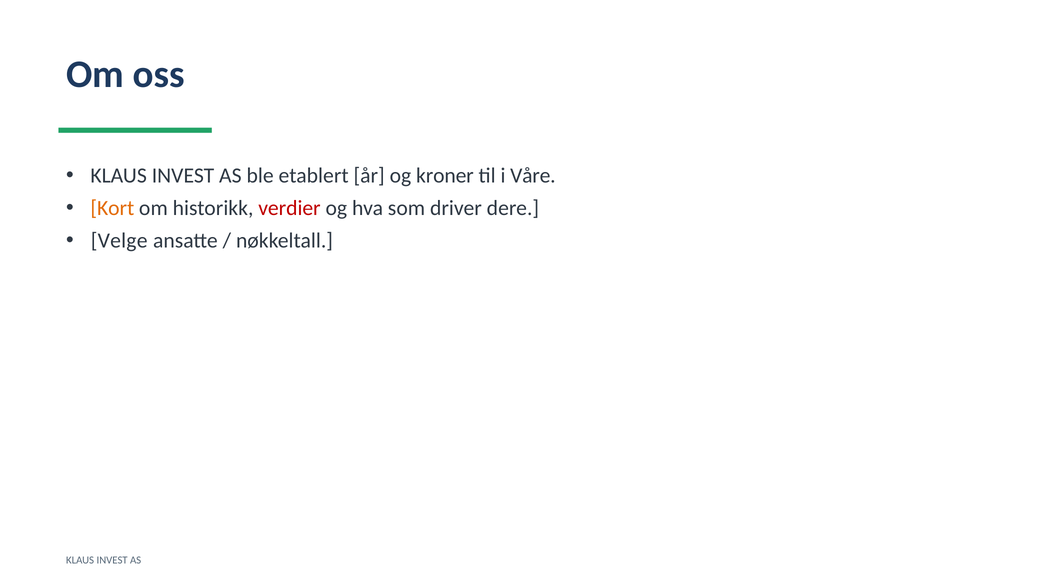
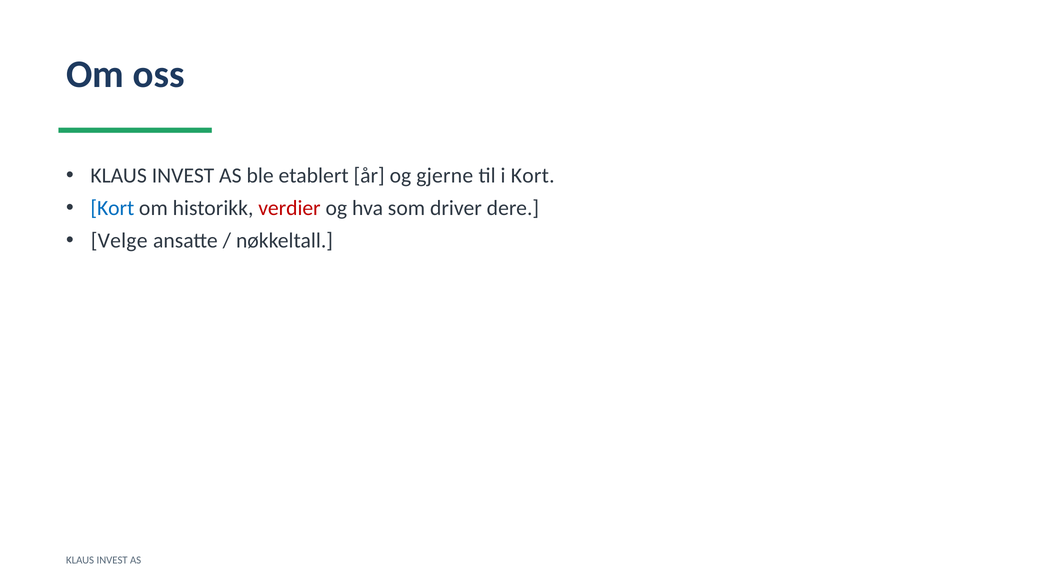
kroner: kroner -> gjerne (445, 176)
i Våre: Våre -> Kort (533, 176)
Kort colour: orange -> blue (112, 208)
